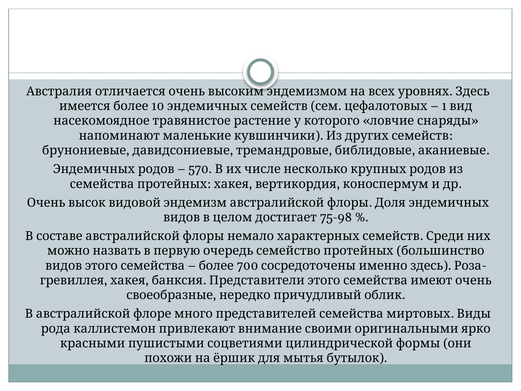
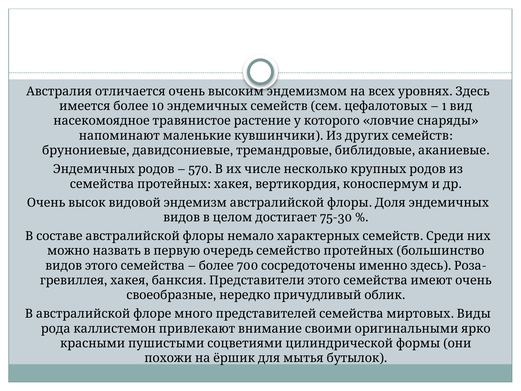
75-98: 75-98 -> 75-30 (336, 217)
